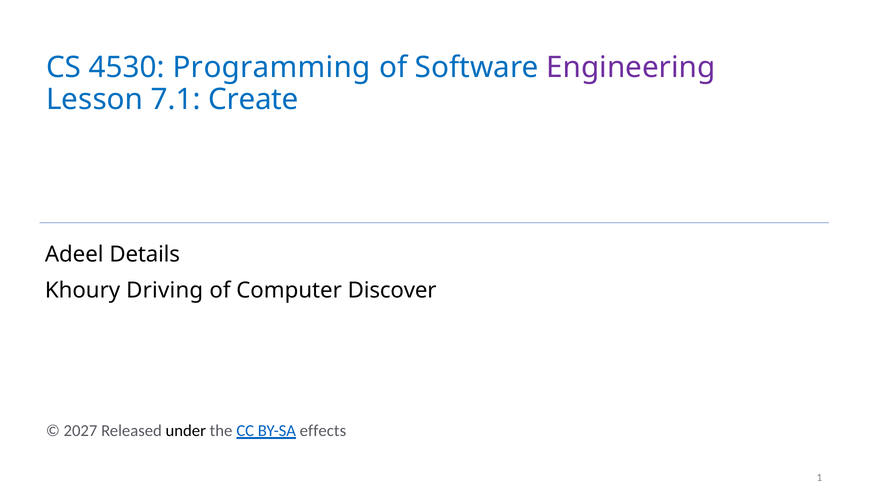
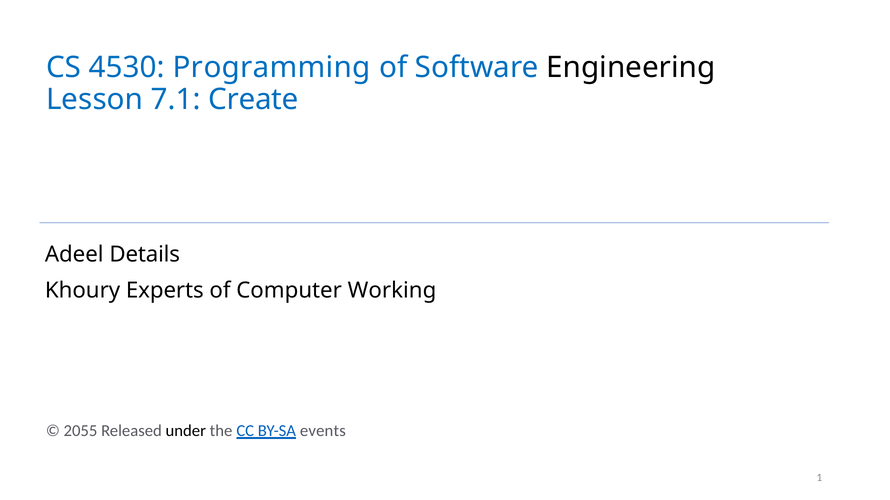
Engineering colour: purple -> black (631, 68)
Driving: Driving -> Experts (165, 291)
Discover: Discover -> Working (392, 291)
2027: 2027 -> 2055 (80, 431)
effects: effects -> events (323, 431)
